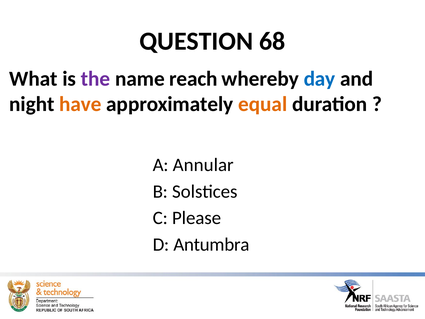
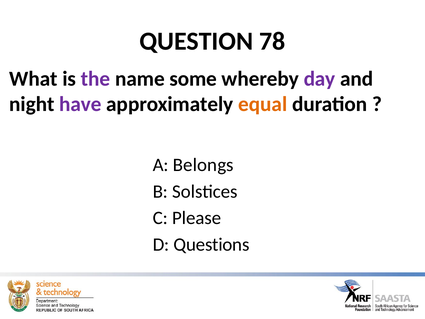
68: 68 -> 78 (272, 41)
reach: reach -> some (193, 79)
day colour: blue -> purple (320, 79)
have colour: orange -> purple (80, 104)
Annular: Annular -> Belongs (203, 165)
Antumbra: Antumbra -> Questions (212, 244)
